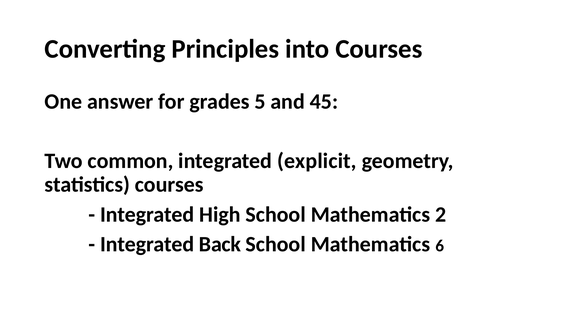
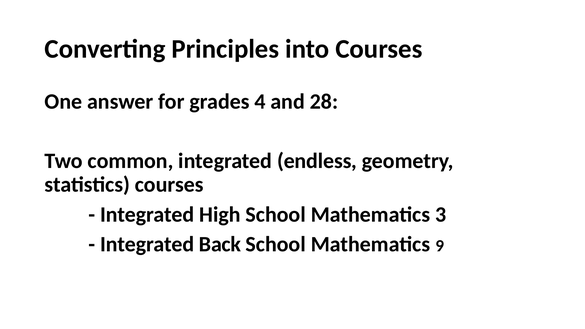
5: 5 -> 4 (260, 101)
45: 45 -> 28 (324, 101)
explicit: explicit -> endless (317, 161)
2: 2 -> 3 (441, 215)
6: 6 -> 9 (440, 246)
